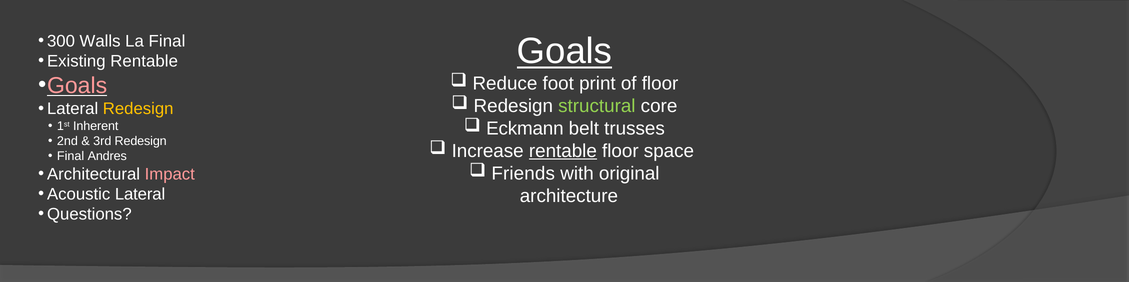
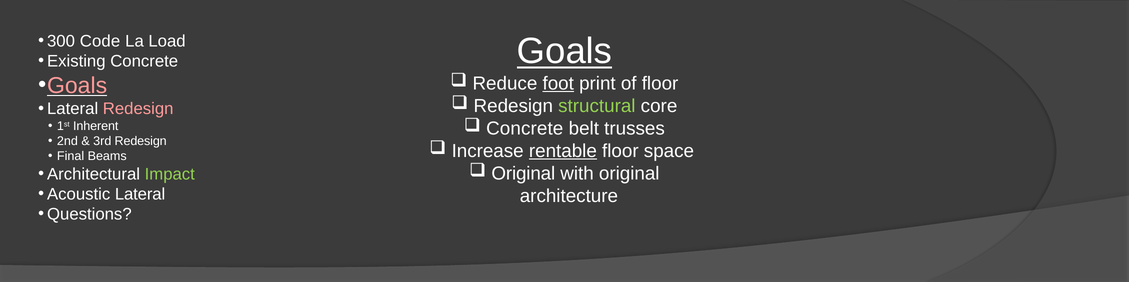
Walls: Walls -> Code (100, 41)
La Final: Final -> Load (167, 41)
Existing Rentable: Rentable -> Concrete (144, 61)
foot underline: none -> present (558, 83)
Redesign colour: yellow -> pink (138, 109)
Eckmann: Eckmann -> Concrete (525, 129)
Andres: Andres -> Beams (107, 156)
Friends: Friends -> Original (523, 174)
Impact colour: pink -> light green (170, 174)
